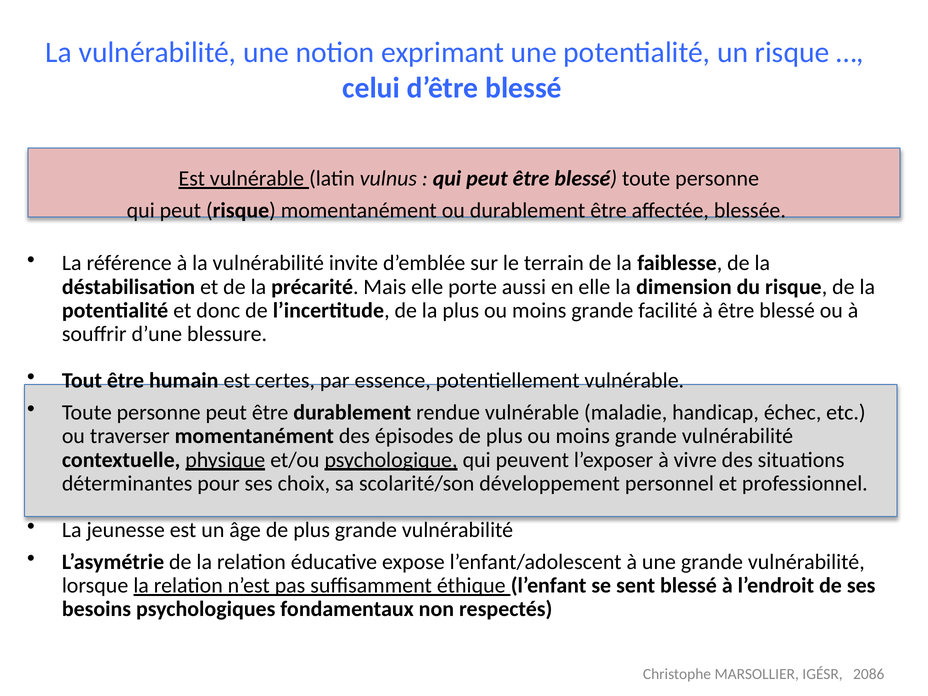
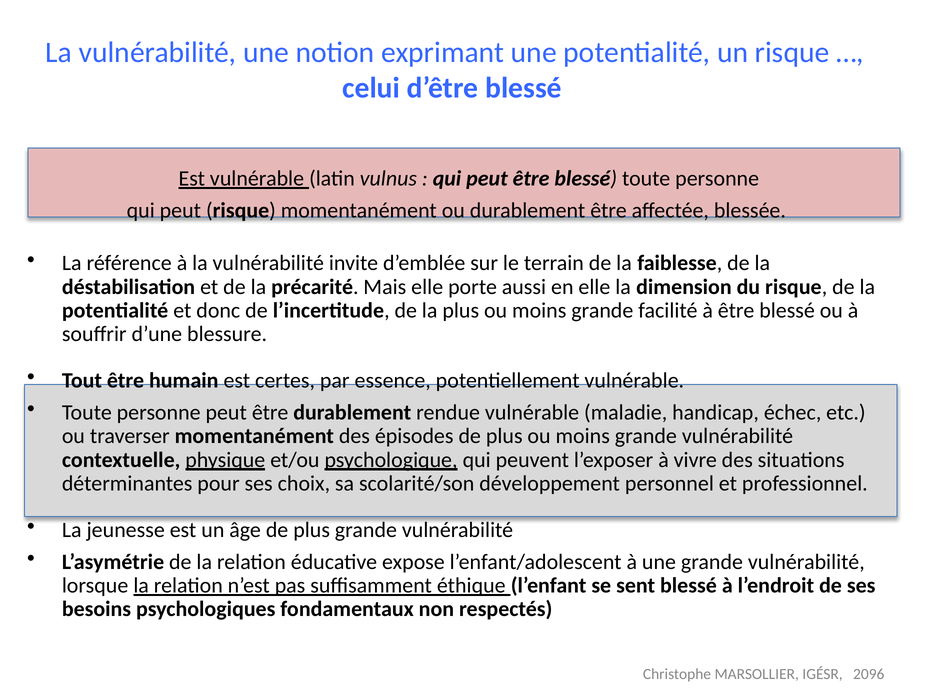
2086: 2086 -> 2096 (869, 674)
